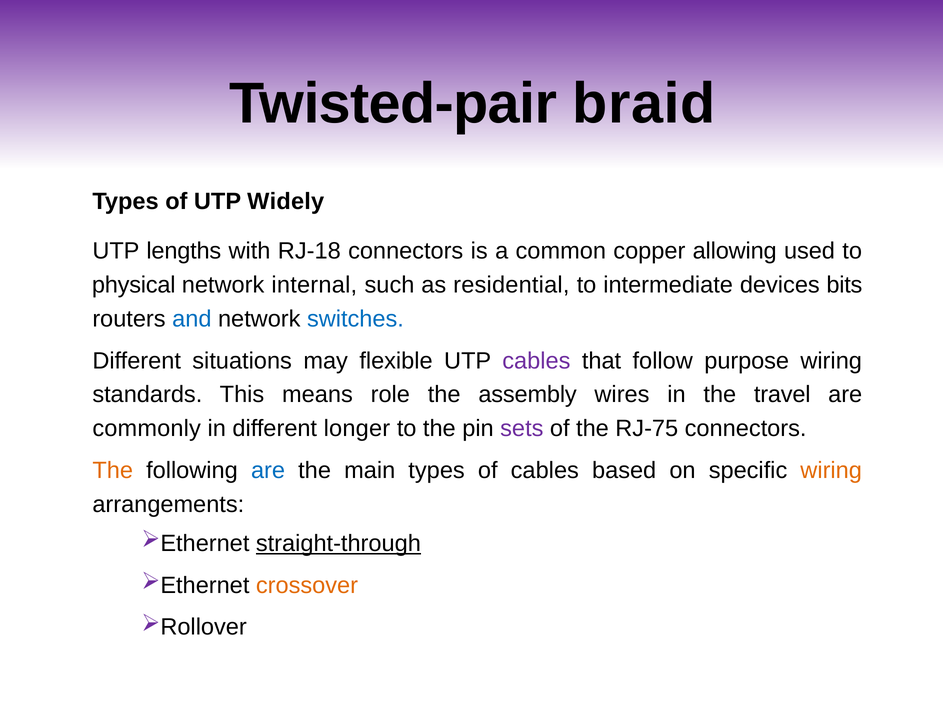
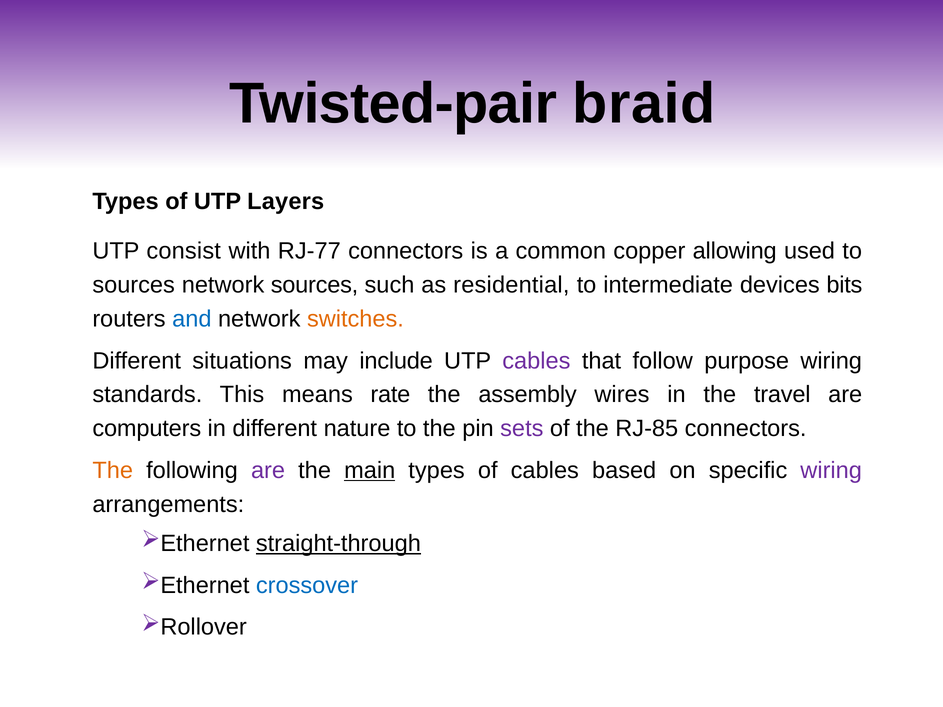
Widely: Widely -> Layers (286, 202)
lengths: lengths -> consist (184, 251)
RJ-18: RJ-18 -> RJ-77 (309, 251)
physical: physical -> sources (134, 285)
network internal: internal -> sources (315, 285)
switches colour: blue -> orange (355, 319)
flexible: flexible -> include (396, 361)
role: role -> rate (390, 395)
commonly: commonly -> computers (147, 429)
longer: longer -> nature (357, 429)
RJ-75: RJ-75 -> RJ-85 (647, 429)
are colour: blue -> purple (268, 471)
main underline: none -> present (370, 471)
wiring colour: orange -> purple (831, 471)
crossover colour: orange -> blue (307, 585)
